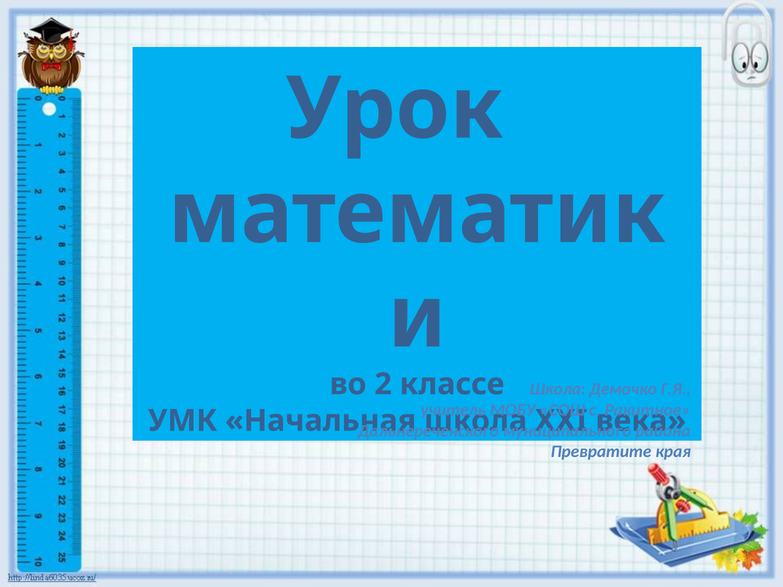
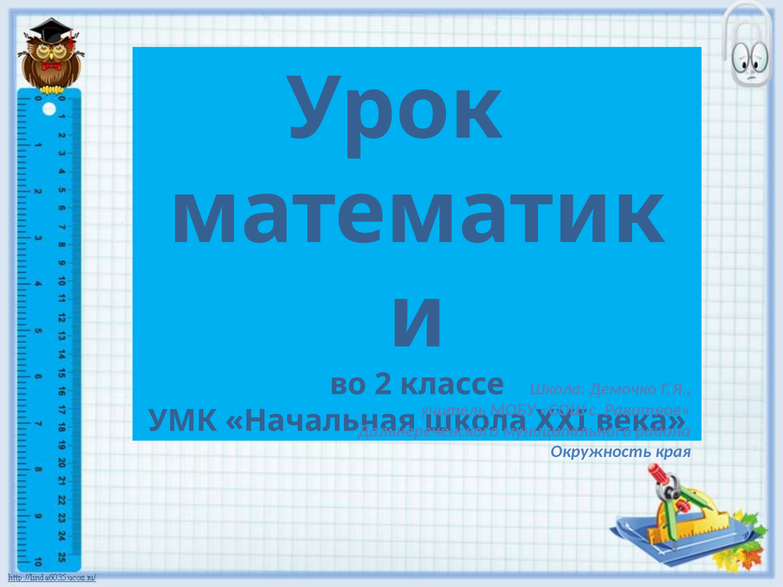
Превратите: Превратите -> Окружность (601, 452)
